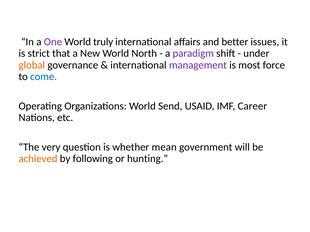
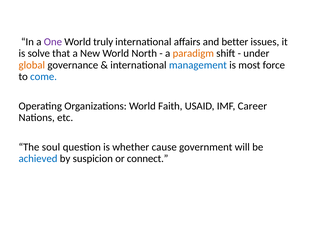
strict: strict -> solve (39, 54)
paradigm colour: purple -> orange (193, 54)
management colour: purple -> blue (198, 65)
Send: Send -> Faith (170, 106)
very: very -> soul (51, 147)
mean: mean -> cause (164, 147)
achieved colour: orange -> blue (38, 159)
following: following -> suspicion (93, 159)
hunting: hunting -> connect (148, 159)
